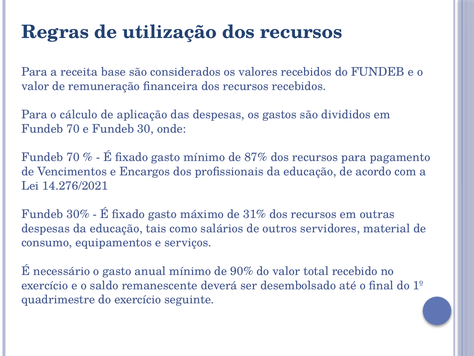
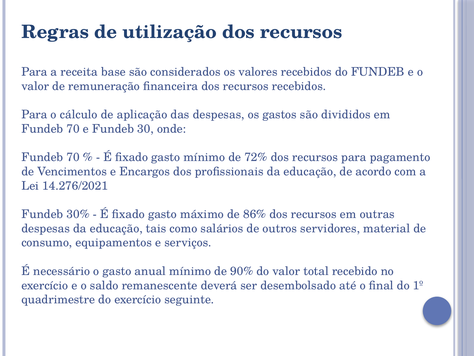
87%: 87% -> 72% (256, 157)
31%: 31% -> 86% (255, 214)
